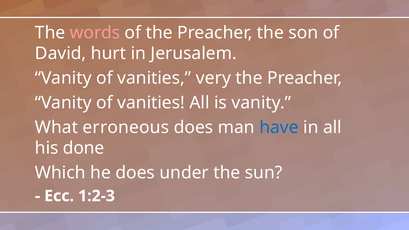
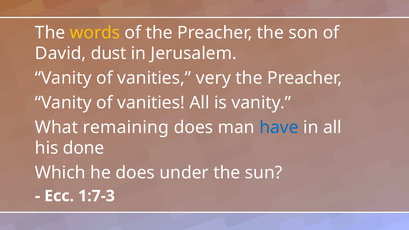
words colour: pink -> yellow (95, 33)
hurt: hurt -> dust (109, 54)
erroneous: erroneous -> remaining (126, 127)
1:2-3: 1:2-3 -> 1:7-3 (97, 196)
